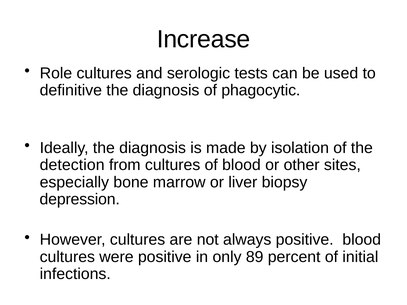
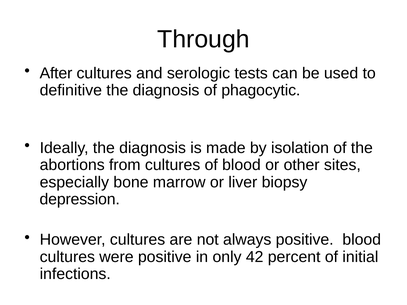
Increase: Increase -> Through (203, 39)
Role: Role -> After (56, 73)
detection: detection -> abortions (72, 165)
89: 89 -> 42 (255, 257)
